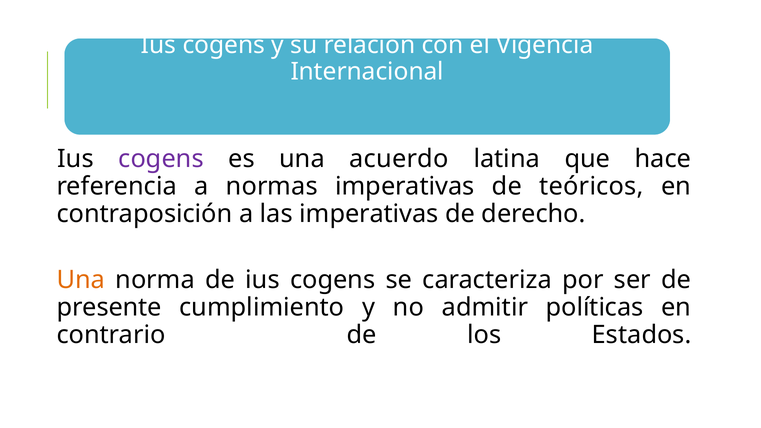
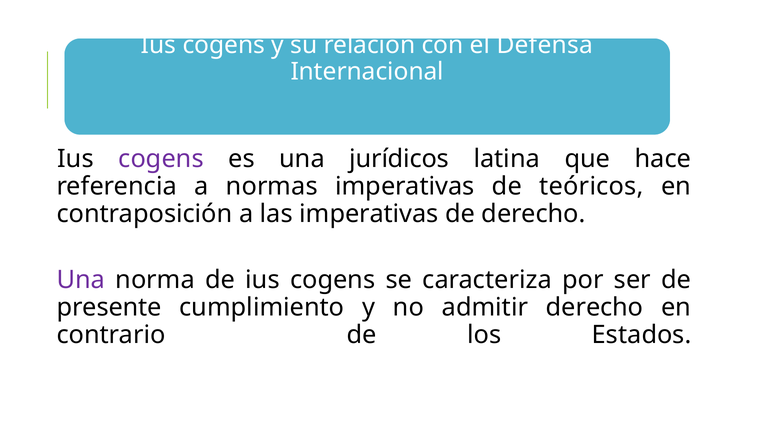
Vigencia: Vigencia -> Defensa (545, 45)
acuerdo: acuerdo -> jurídicos (399, 159)
Una colour: orange -> purple (81, 280)
admitir políticas: políticas -> derecho (595, 307)
